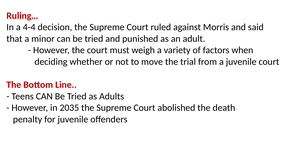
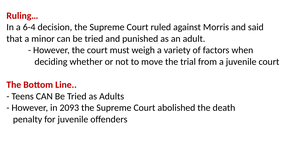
4-4: 4-4 -> 6-4 (29, 27)
2035: 2035 -> 2093 (69, 108)
